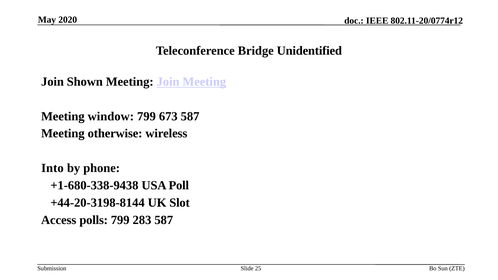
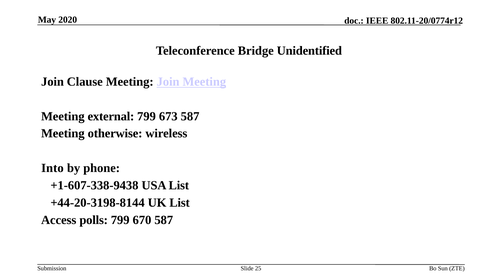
Shown: Shown -> Clause (85, 82)
window: window -> external (111, 116)
+1-680-338-9438: +1-680-338-9438 -> +1-607-338-9438 (94, 185)
USA Poll: Poll -> List (179, 185)
UK Slot: Slot -> List (180, 203)
283: 283 -> 670 (142, 220)
